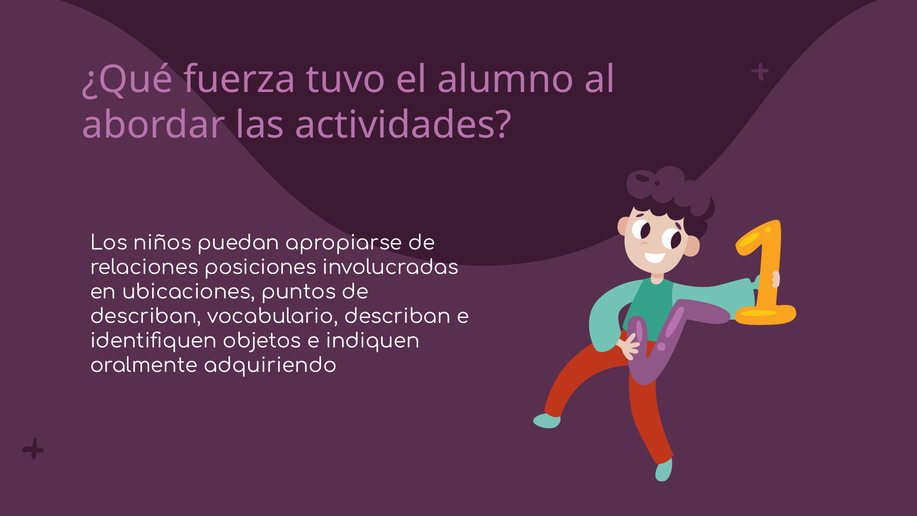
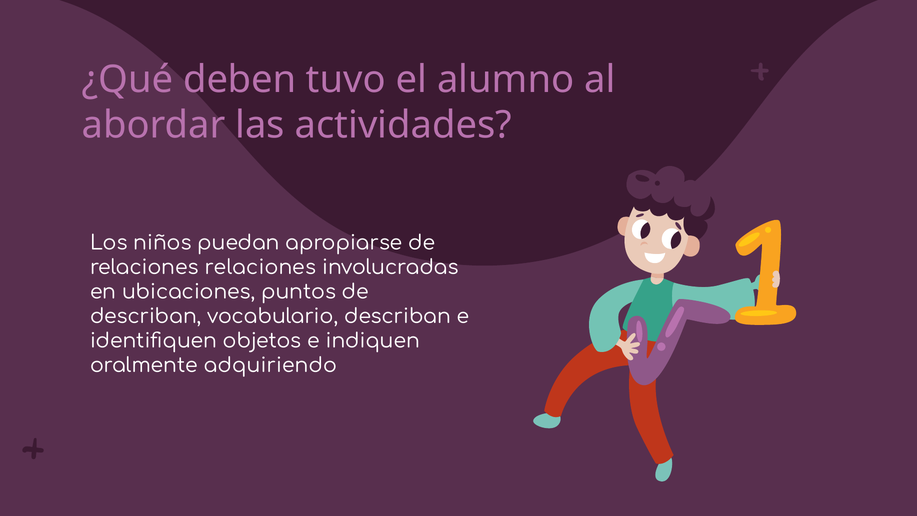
fuerza: fuerza -> deben (240, 79)
relaciones posiciones: posiciones -> relaciones (260, 267)
